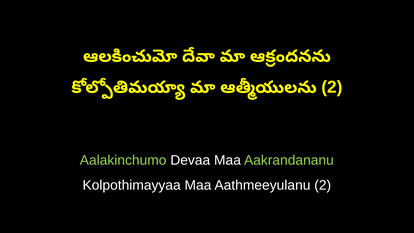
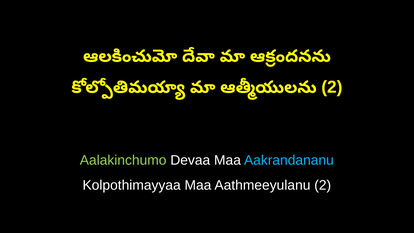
Aakrandananu colour: light green -> light blue (289, 160)
